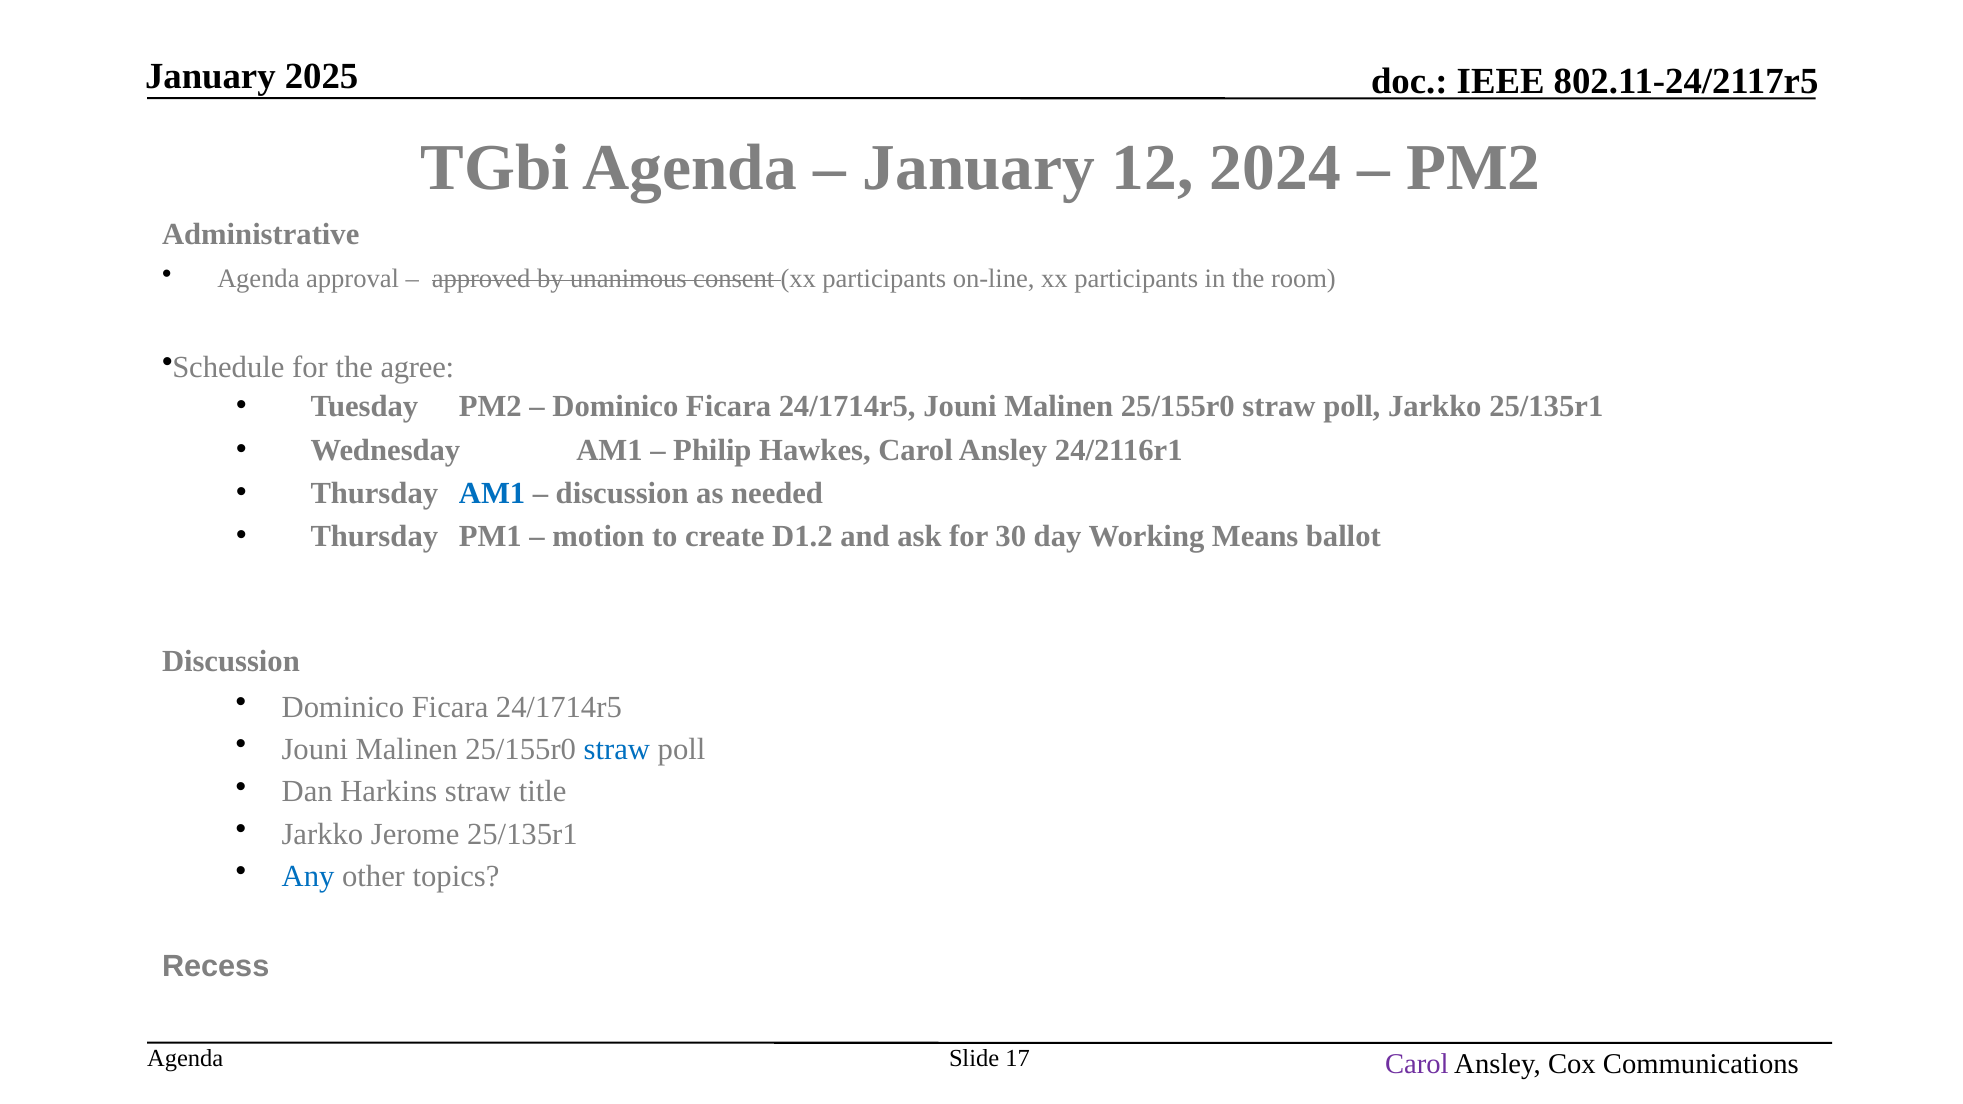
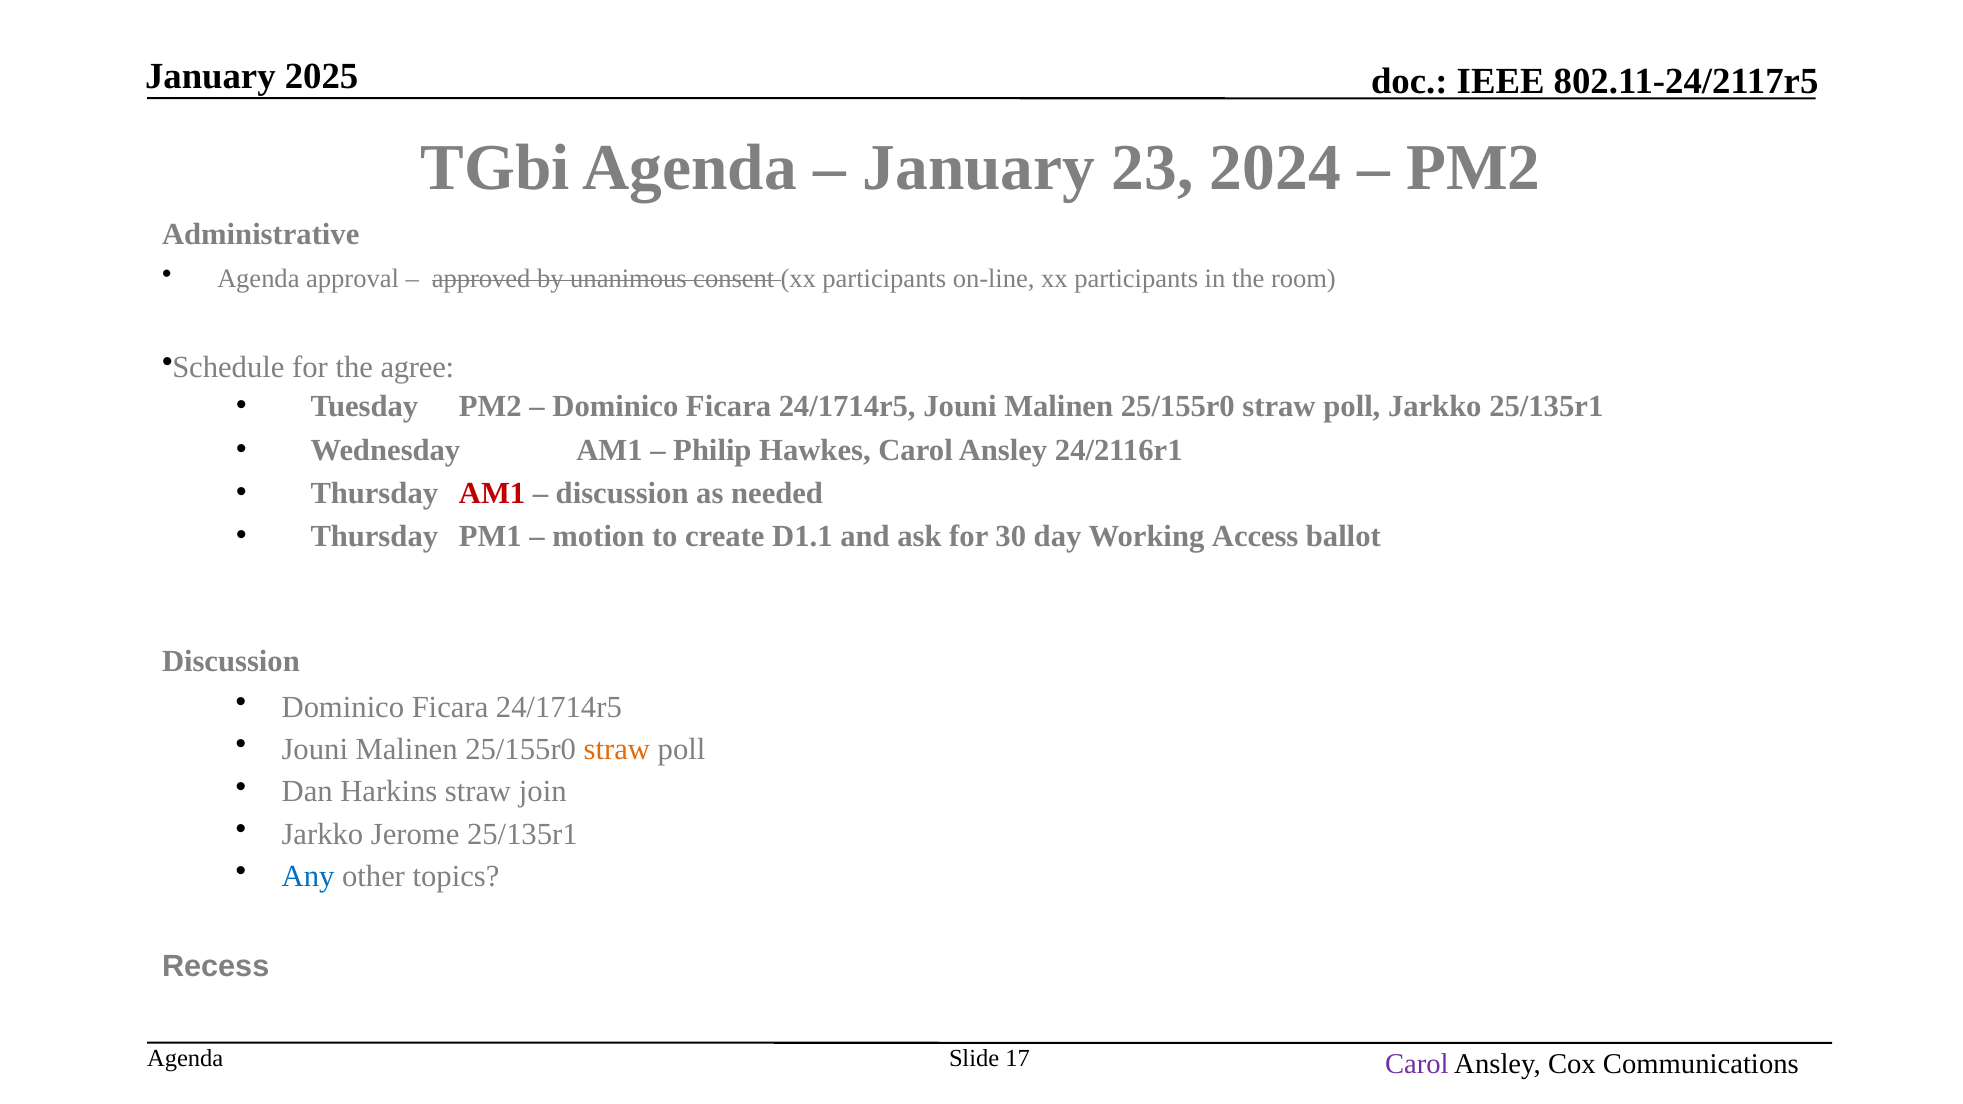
12: 12 -> 23 (1153, 168)
AM1 colour: blue -> red (492, 494)
D1.2: D1.2 -> D1.1 (802, 537)
Means: Means -> Access (1255, 537)
straw colour: blue -> orange (617, 749)
title: title -> join (543, 792)
